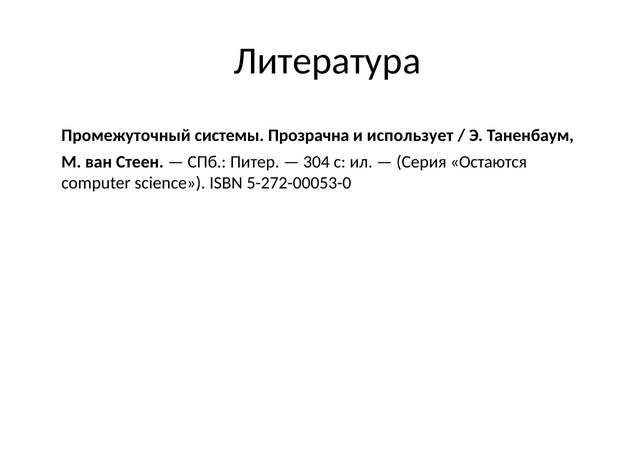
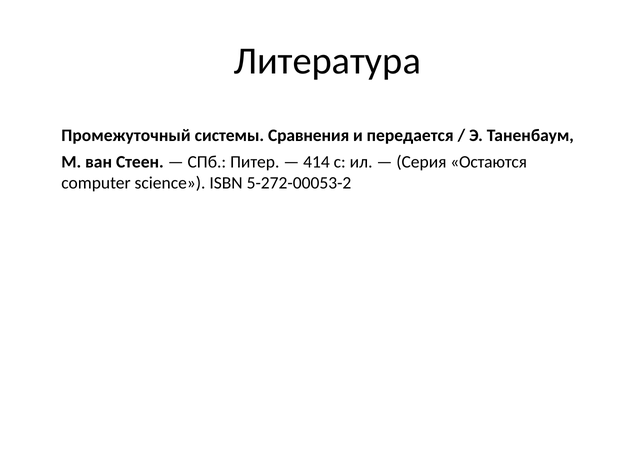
Прозрачна: Прозрачна -> Сравнения (309, 135)
использует: использует -> передается (410, 135)
304: 304 -> 414 (316, 162)
5-272-00053-0: 5-272-00053-0 -> 5-272-00053-2 (299, 183)
